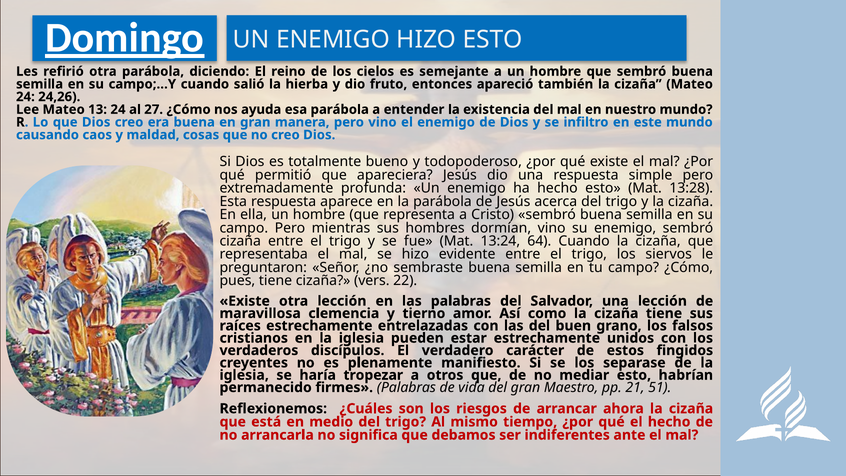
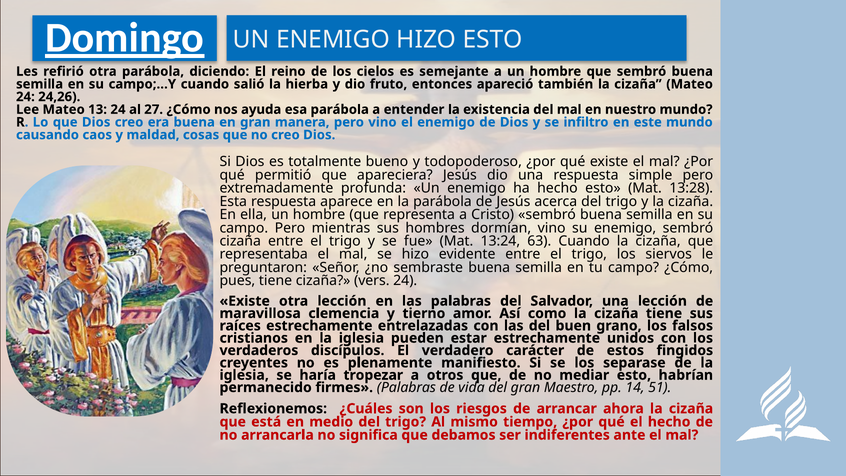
64: 64 -> 63 (539, 241)
vers 22: 22 -> 24 (405, 281)
21: 21 -> 14 (635, 387)
